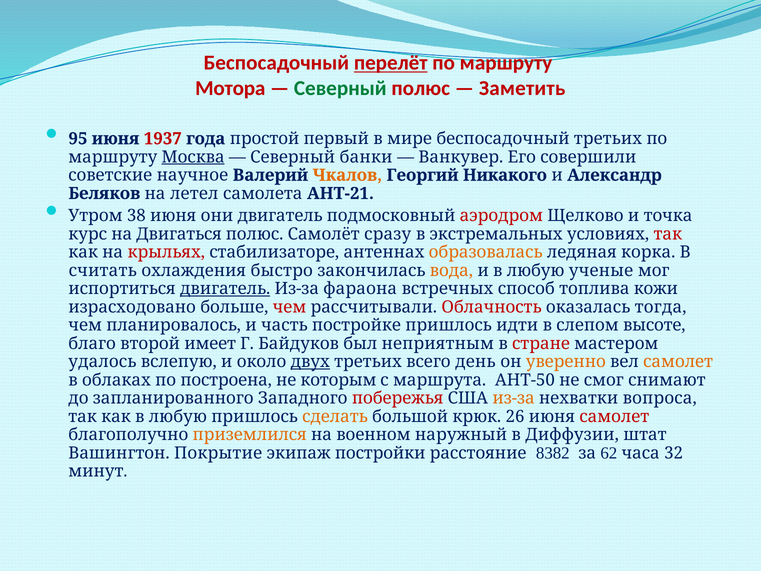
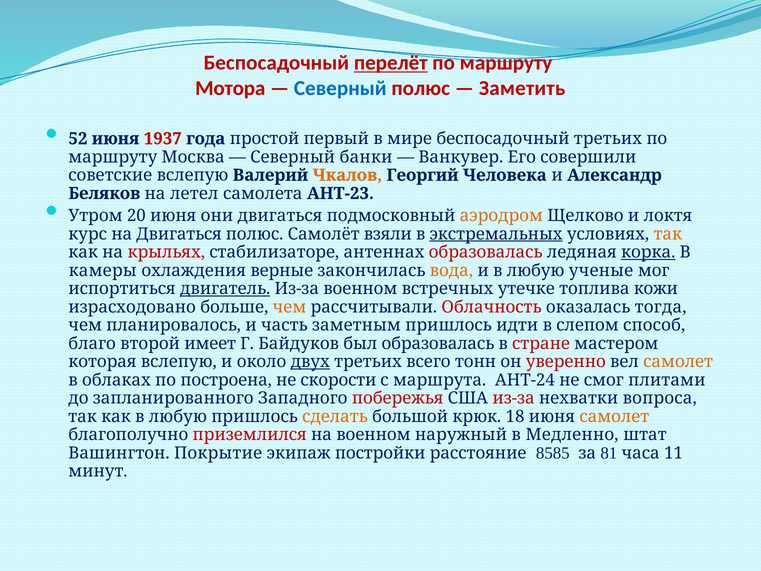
Северный colour: green -> blue (340, 88)
95: 95 -> 52 (78, 139)
Москва underline: present -> none (193, 157)
советские научное: научное -> вслепую (192, 175)
Никакого: Никакого -> Человека (505, 175)
АНТ-21: АНТ-21 -> АНТ-23 (340, 193)
38: 38 -> 20 (136, 216)
они двигатель: двигатель -> двигаться (280, 216)
аэродром colour: red -> orange (501, 216)
точка: точка -> локтя (668, 216)
сразу: сразу -> взяли (388, 234)
экстремальных underline: none -> present (496, 234)
так colour: red -> orange (668, 234)
образовалась colour: orange -> red (486, 252)
корка underline: none -> present (648, 252)
считать: считать -> камеры (103, 270)
быстро: быстро -> верные (282, 270)
Из-за фараона: фараона -> военном (360, 289)
способ: способ -> утечке (526, 289)
чем colour: red -> orange (290, 307)
постройке: постройке -> заметным (356, 325)
высоте: высоте -> способ (654, 325)
был неприятным: неприятным -> образовалась (438, 343)
удалось: удалось -> которая (102, 362)
день: день -> тонн (476, 362)
уверенно colour: orange -> red (566, 362)
которым: которым -> скорости (338, 380)
АНТ-50: АНТ-50 -> АНТ-24 (525, 380)
снимают: снимают -> плитами (667, 380)
из-за colour: orange -> red (514, 398)
26: 26 -> 18 (515, 416)
самолет colour: red -> orange (614, 416)
приземлился colour: orange -> red (250, 435)
Диффузии: Диффузии -> Медленно (572, 435)
8382: 8382 -> 8585 (553, 453)
62: 62 -> 81 (609, 453)
32: 32 -> 11 (674, 453)
